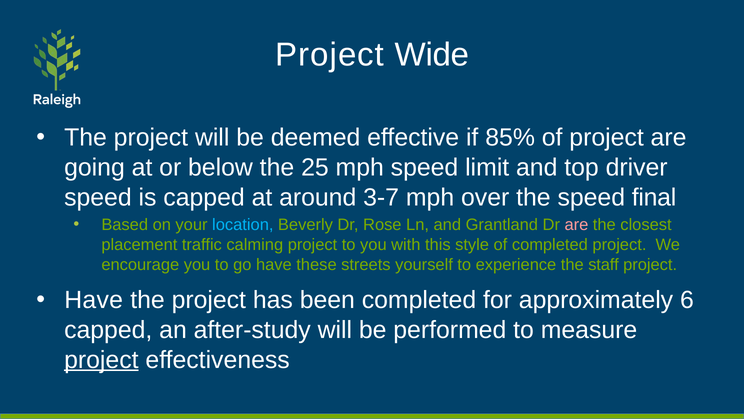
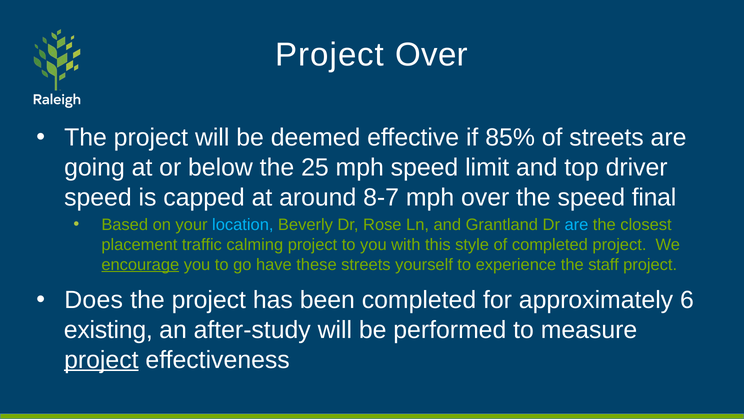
Project Wide: Wide -> Over (432, 55)
of project: project -> streets (607, 138)
3-7: 3-7 -> 8-7 (381, 197)
are colour: pink -> light blue (576, 225)
encourage underline: none -> present (140, 264)
Have: Have -> Does (94, 300)
capped: capped -> existing (108, 330)
